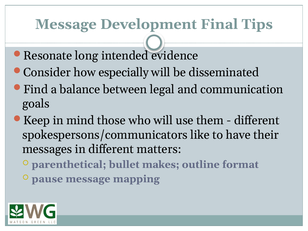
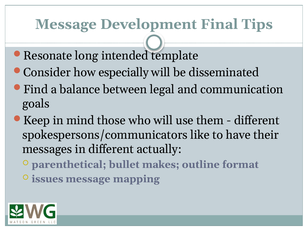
evidence: evidence -> template (175, 56)
matters: matters -> actually (159, 149)
pause: pause -> issues (47, 179)
